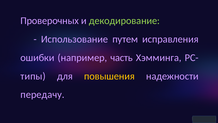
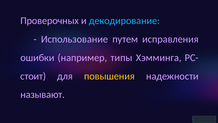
декодирование colour: light green -> light blue (124, 21)
часть: часть -> типы (122, 58)
типы: типы -> стоит (33, 76)
передачу: передачу -> называют (43, 94)
